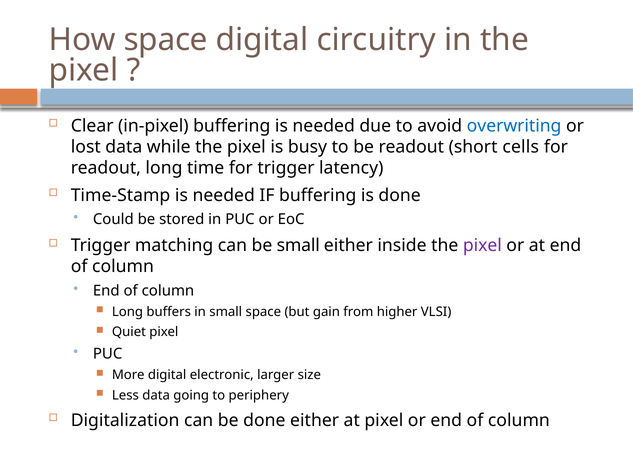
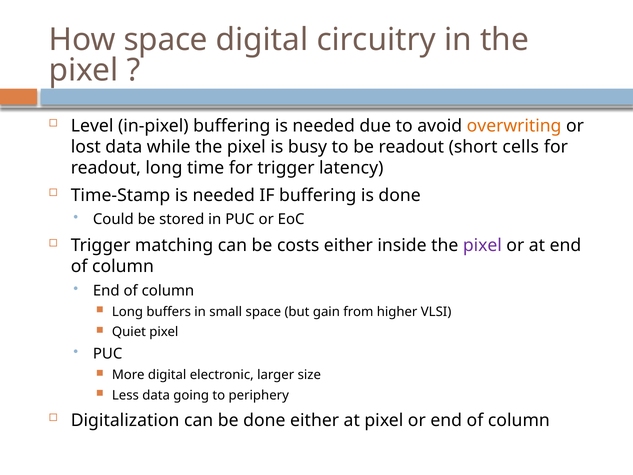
Clear: Clear -> Level (92, 126)
overwriting colour: blue -> orange (514, 126)
be small: small -> costs (298, 245)
